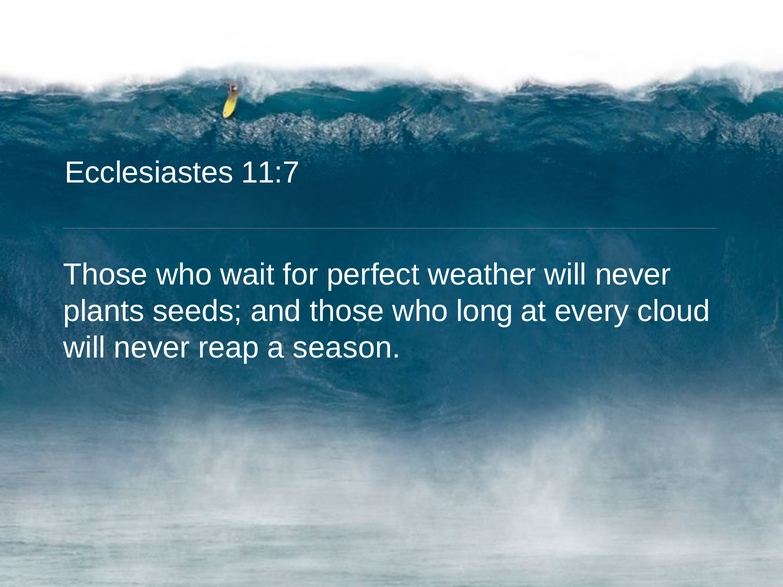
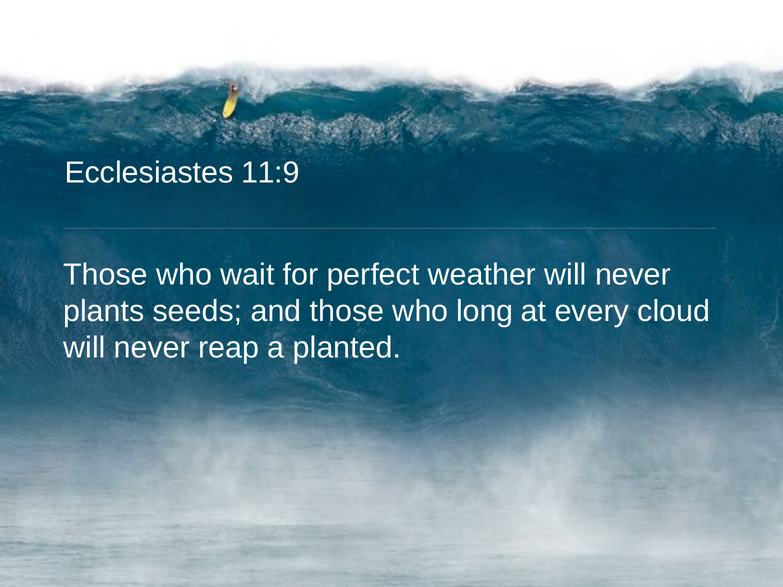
11:7: 11:7 -> 11:9 (270, 173)
season: season -> planted (347, 348)
